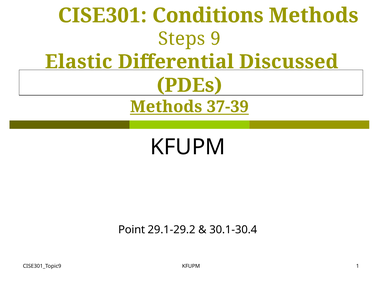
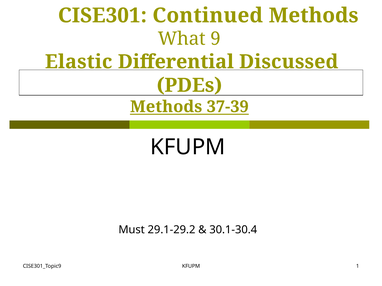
Conditions: Conditions -> Continued (208, 16)
Steps: Steps -> What (182, 39)
Point: Point -> Must (132, 230)
